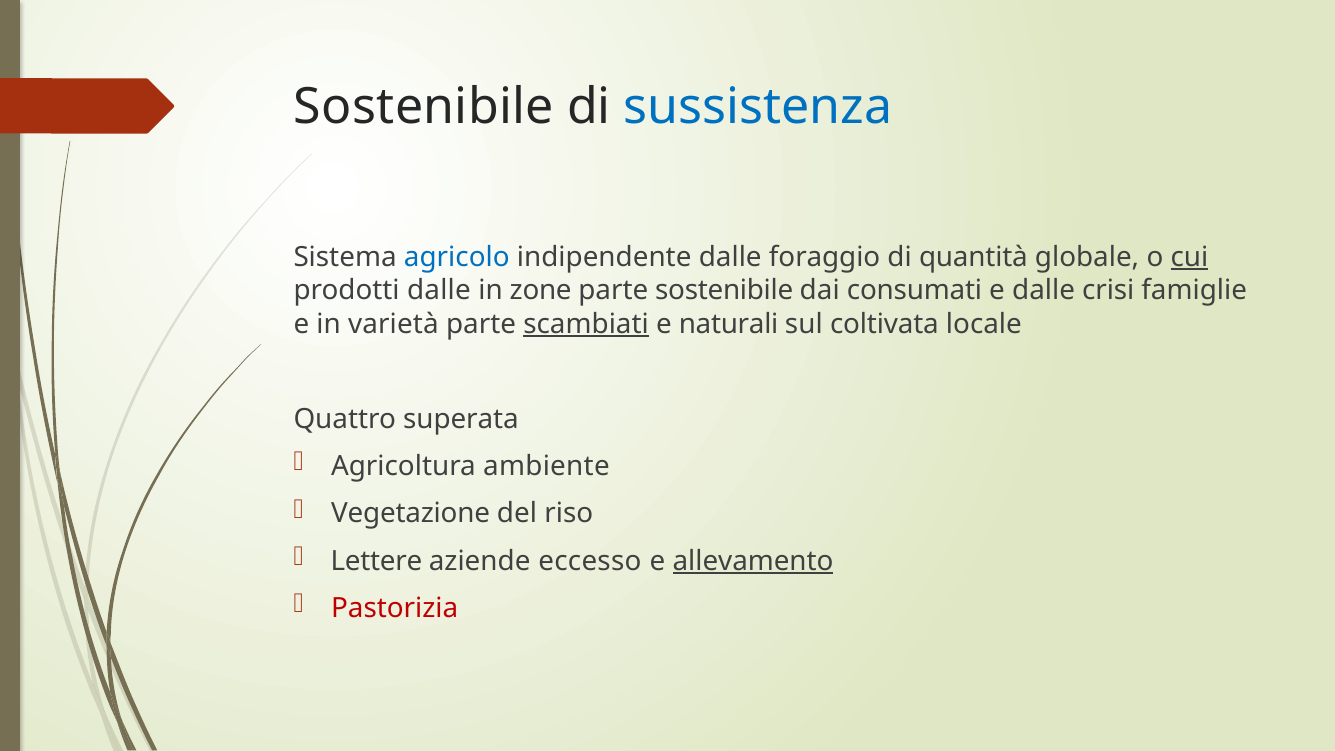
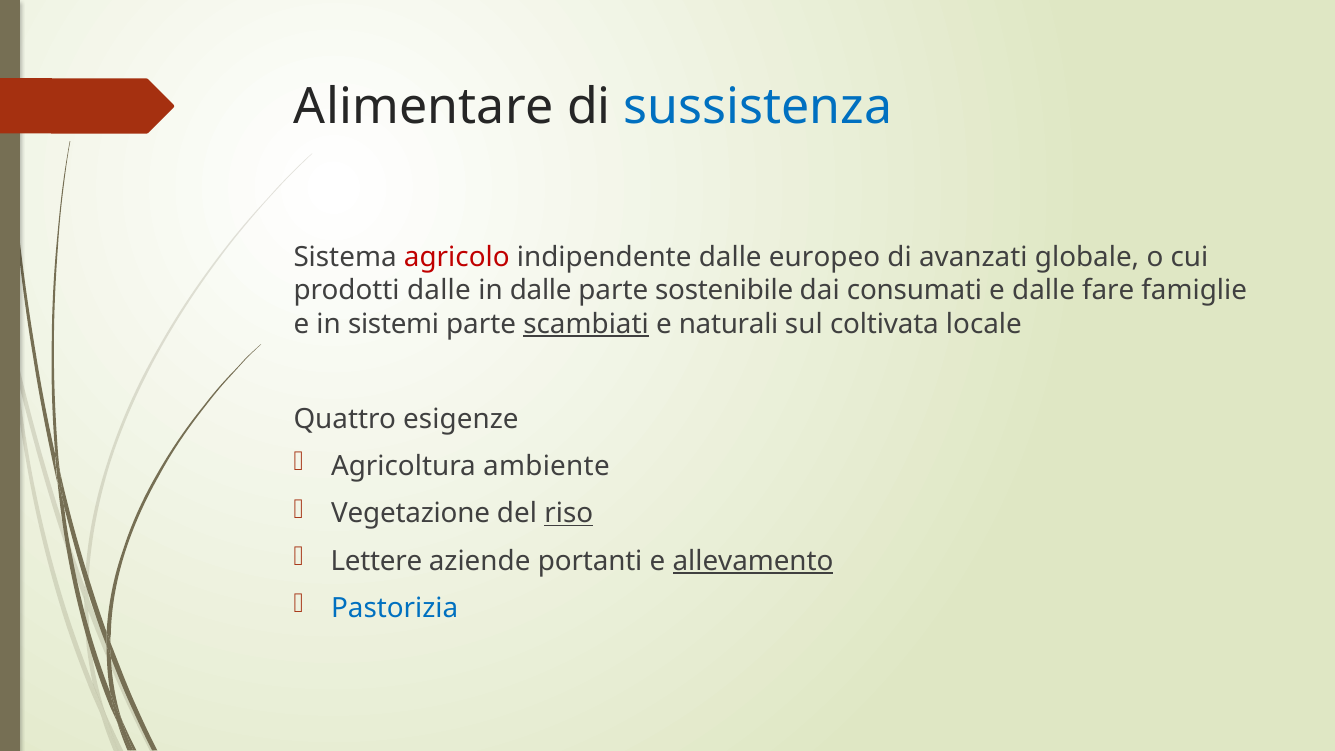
Sostenibile: Sostenibile -> Alimentare (424, 107)
agricolo colour: blue -> red (457, 257)
foraggio: foraggio -> europeo (825, 257)
quantità: quantità -> avanzati (973, 257)
cui underline: present -> none (1189, 257)
in zone: zone -> dalle (541, 291)
crisi: crisi -> fare (1108, 291)
varietà: varietà -> sistemi (394, 324)
superata: superata -> esigenze (461, 419)
riso underline: none -> present (569, 514)
eccesso: eccesso -> portanti (590, 561)
Pastorizia colour: red -> blue (395, 608)
